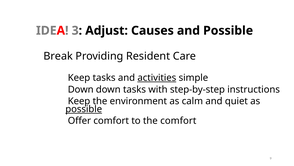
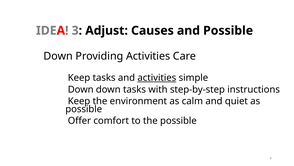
Break: Break -> Down (58, 56)
Providing Resident: Resident -> Activities (148, 56)
possible underline: present -> none (84, 109)
the comfort: comfort -> possible (178, 120)
